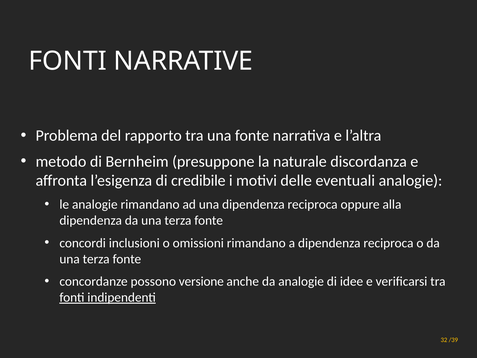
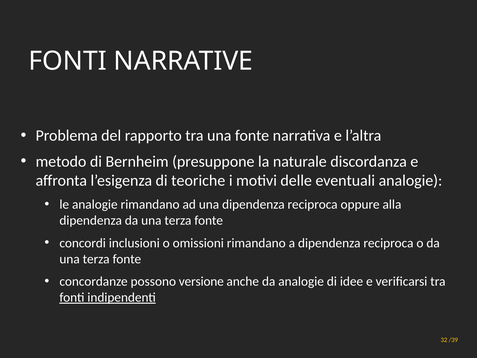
credibile: credibile -> teoriche (198, 180)
